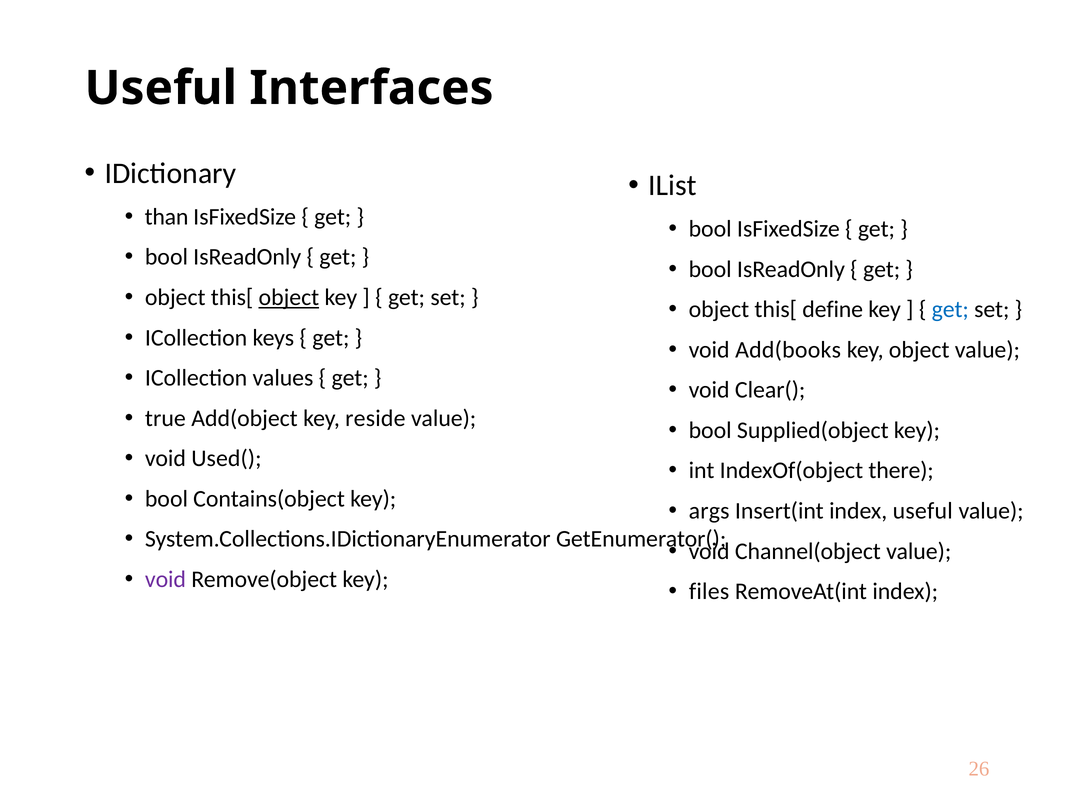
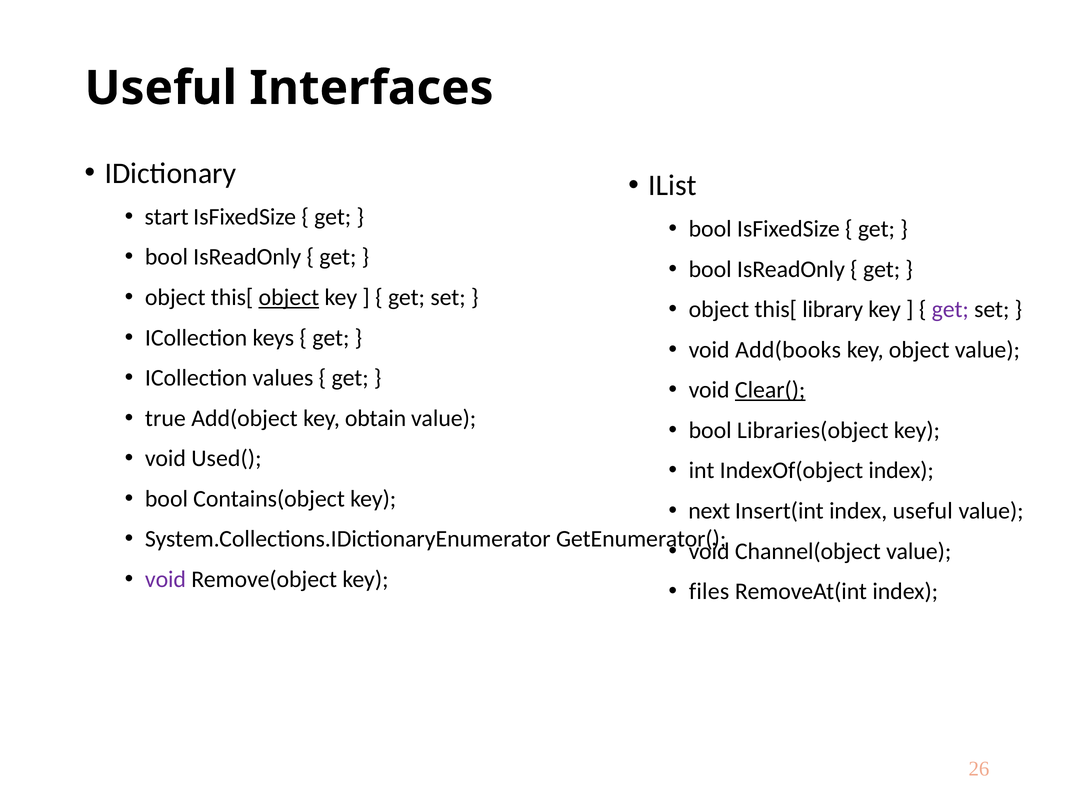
than: than -> start (167, 217)
define: define -> library (833, 310)
get colour: blue -> purple (950, 310)
Clear( underline: none -> present (770, 390)
reside: reside -> obtain (376, 418)
Supplied(object: Supplied(object -> Libraries(object (813, 431)
IndexOf(object there: there -> index (901, 471)
args: args -> next (709, 511)
